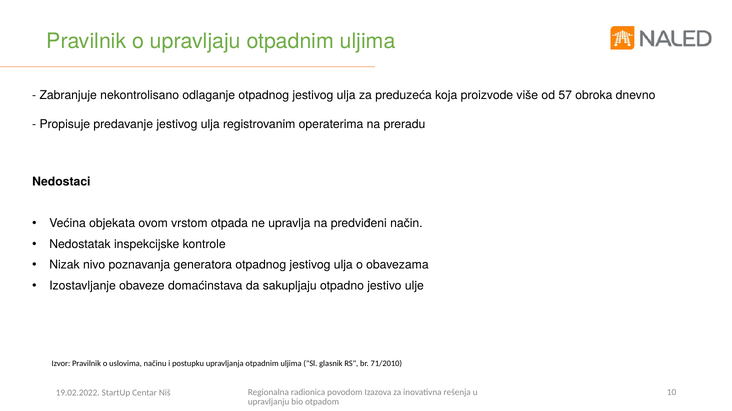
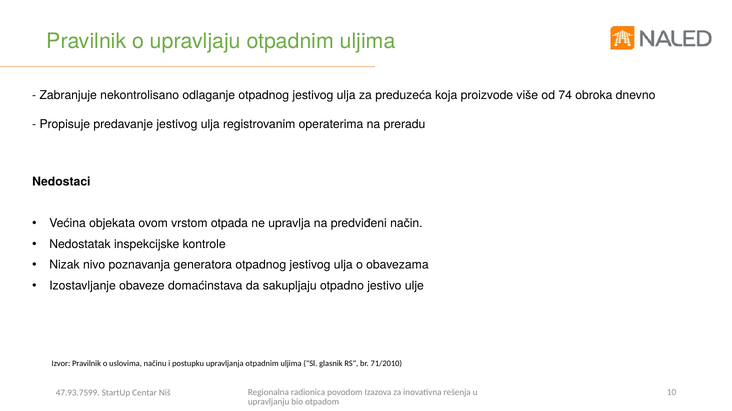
57: 57 -> 74 (565, 95)
19.02.2022: 19.02.2022 -> 47.93.7599 (78, 393)
